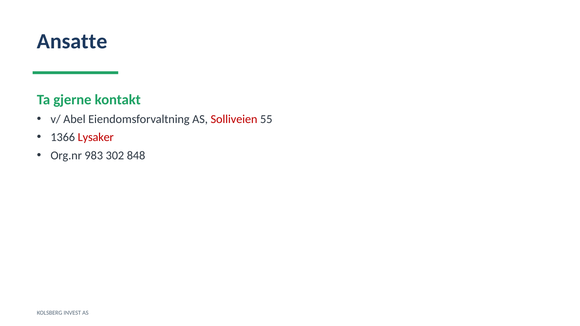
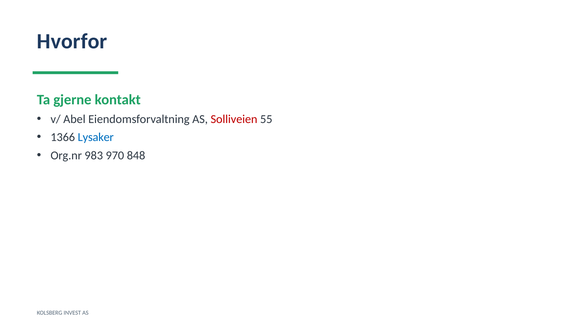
Ansatte: Ansatte -> Hvorfor (72, 41)
Lysaker colour: red -> blue (96, 137)
302: 302 -> 970 (115, 156)
